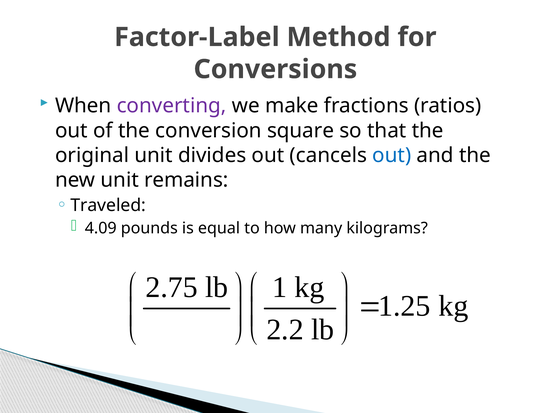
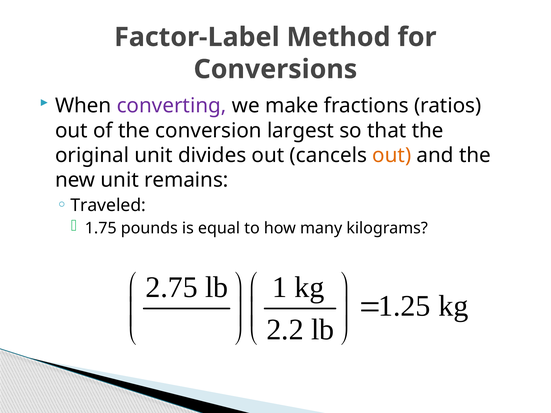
square: square -> largest (301, 131)
out colour: blue -> orange (392, 155)
4.09: 4.09 -> 1.75 (101, 228)
